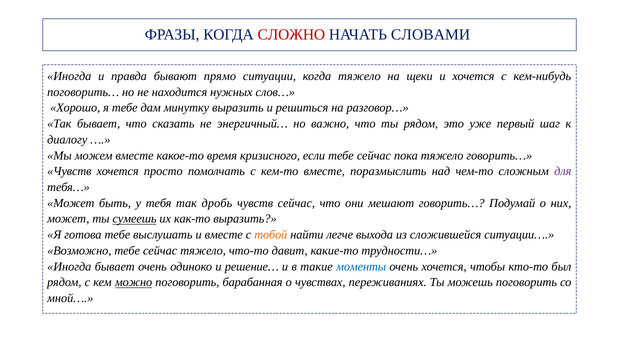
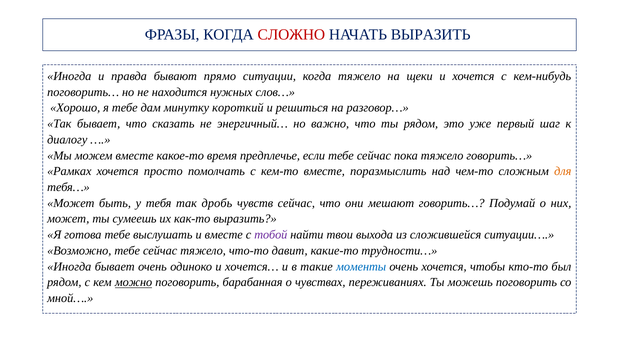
НАЧАТЬ СЛОВАМИ: СЛОВАМИ -> ВЫРАЗИТЬ (431, 34)
минутку выразить: выразить -> короткий (238, 108)
кризисного: кризисного -> предплечье (270, 156)
Чувств: Чувств -> Рамках (69, 171)
для colour: purple -> orange (563, 171)
сумеешь underline: present -> none (135, 219)
тобой colour: orange -> purple (271, 235)
легче: легче -> твои (340, 235)
решение…: решение… -> хочется… (252, 267)
